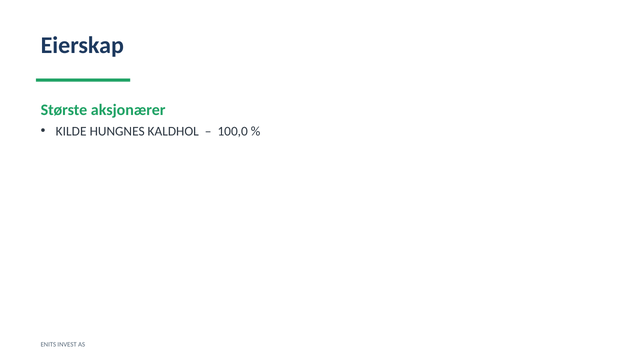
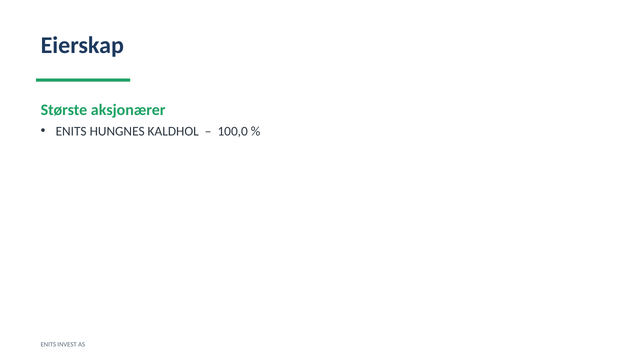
KILDE: KILDE -> ENITS (71, 131)
